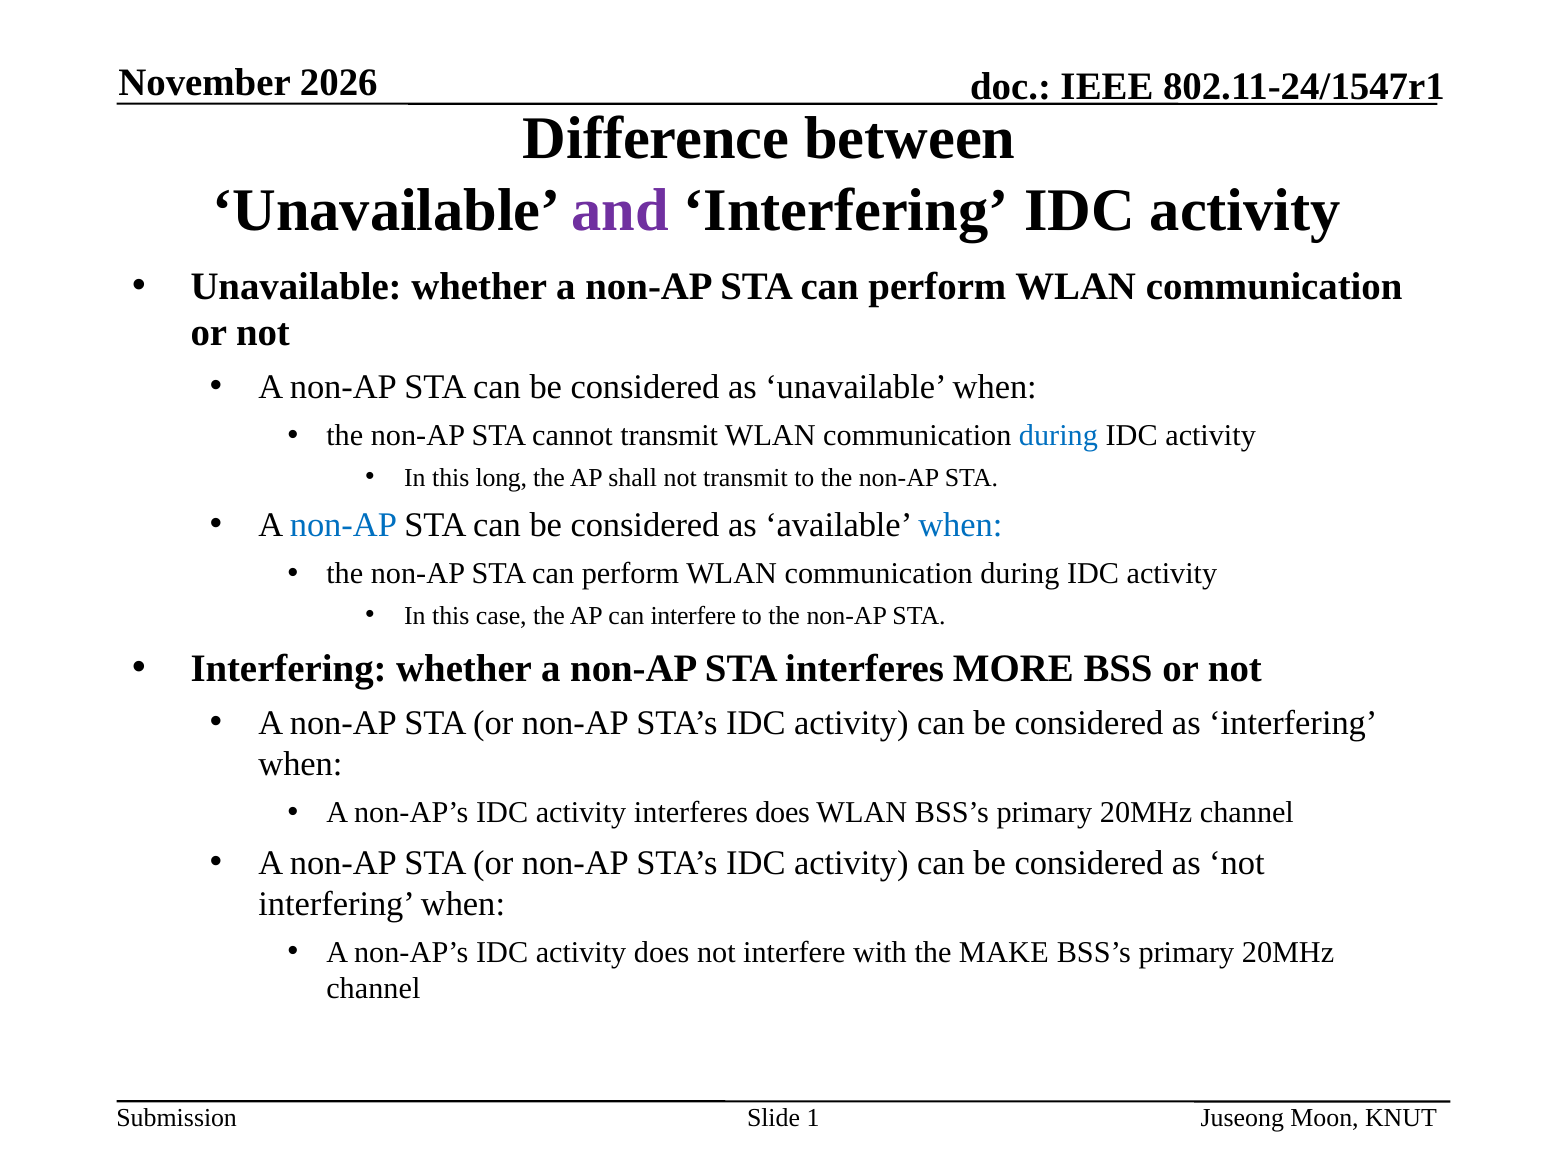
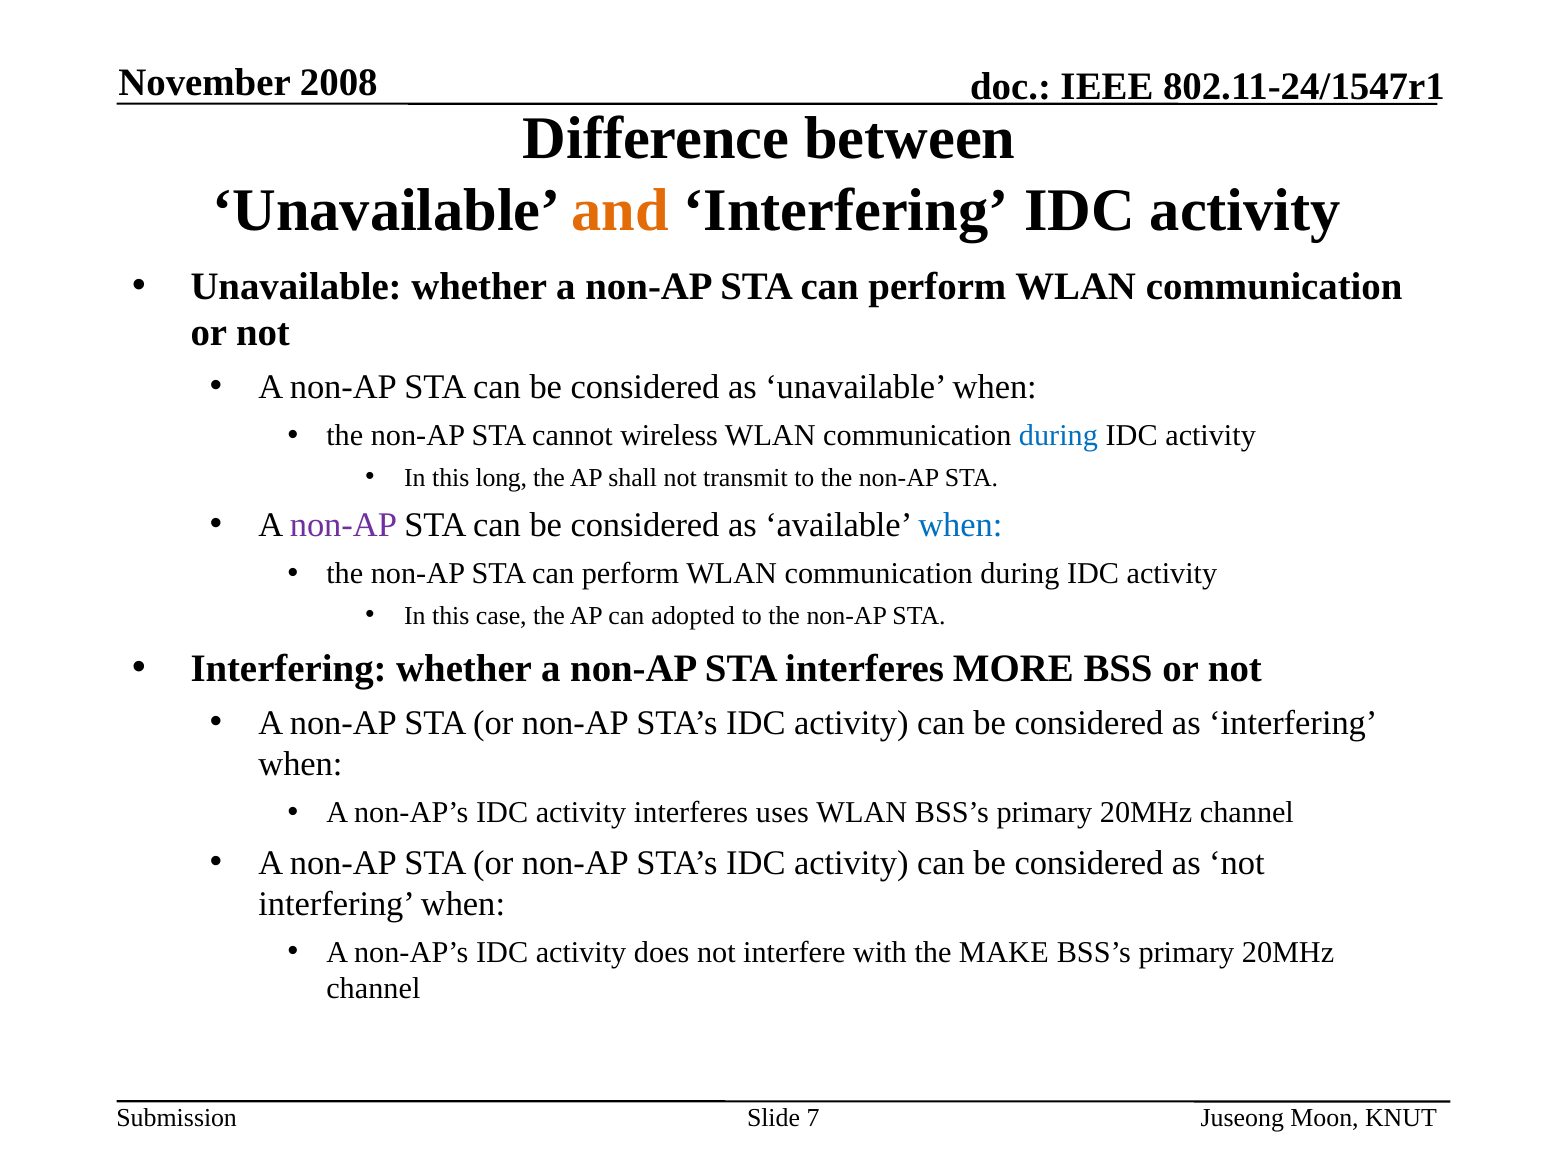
2026: 2026 -> 2008 (339, 82)
and colour: purple -> orange (620, 211)
cannot transmit: transmit -> wireless (669, 436)
non-AP colour: blue -> purple (343, 525)
can interfere: interfere -> adopted (693, 615)
interferes does: does -> uses (782, 812)
1: 1 -> 7 (813, 1118)
